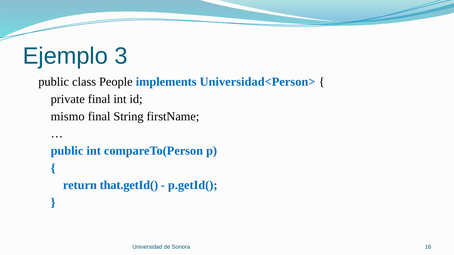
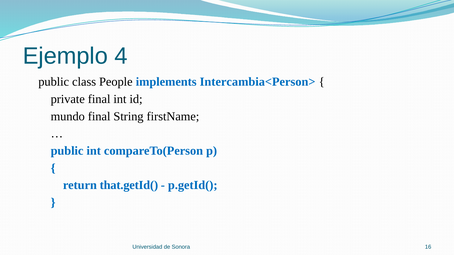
3: 3 -> 4 (121, 56)
Universidad<Person>: Universidad<Person> -> Intercambia<Person> (258, 82)
mismo: mismo -> mundo (68, 116)
